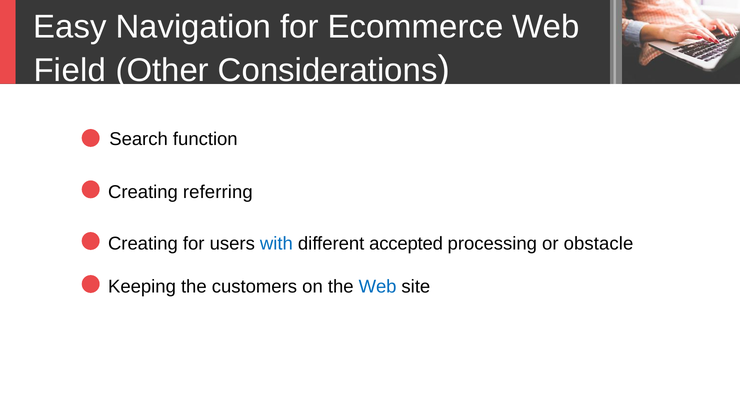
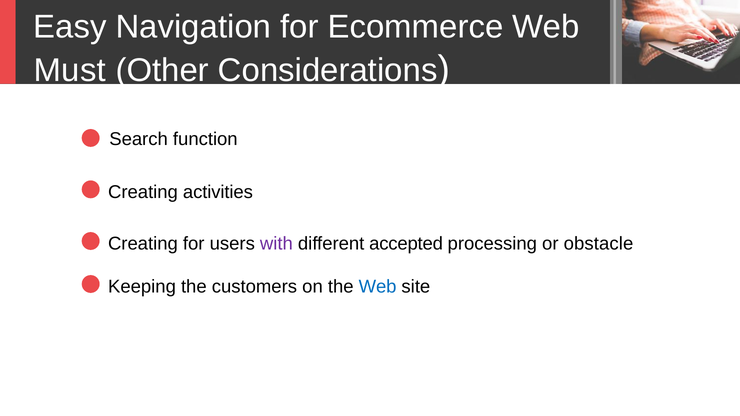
Field: Field -> Must (70, 70)
referring: referring -> activities (218, 192)
with colour: blue -> purple (276, 244)
